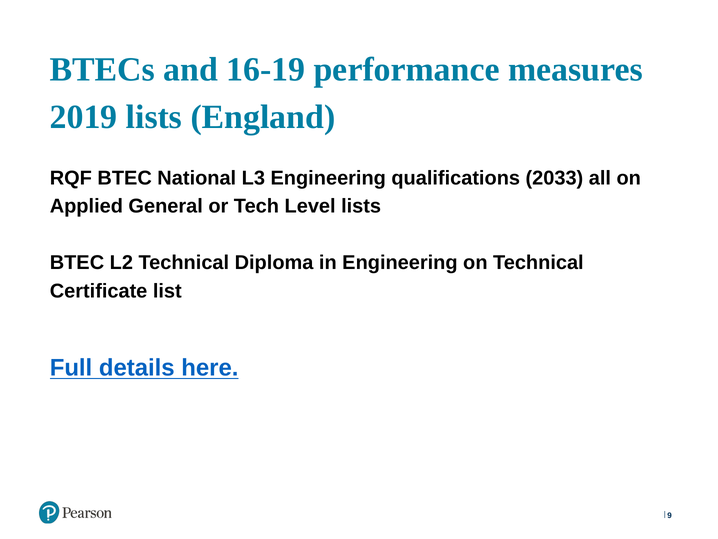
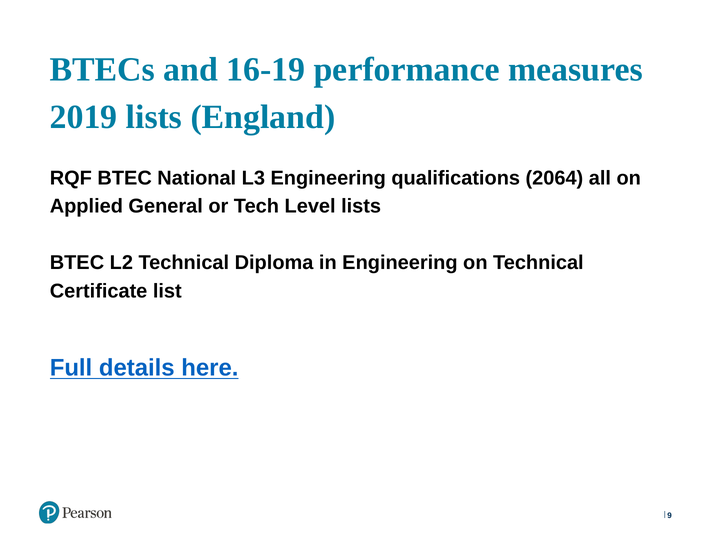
2033: 2033 -> 2064 (554, 178)
